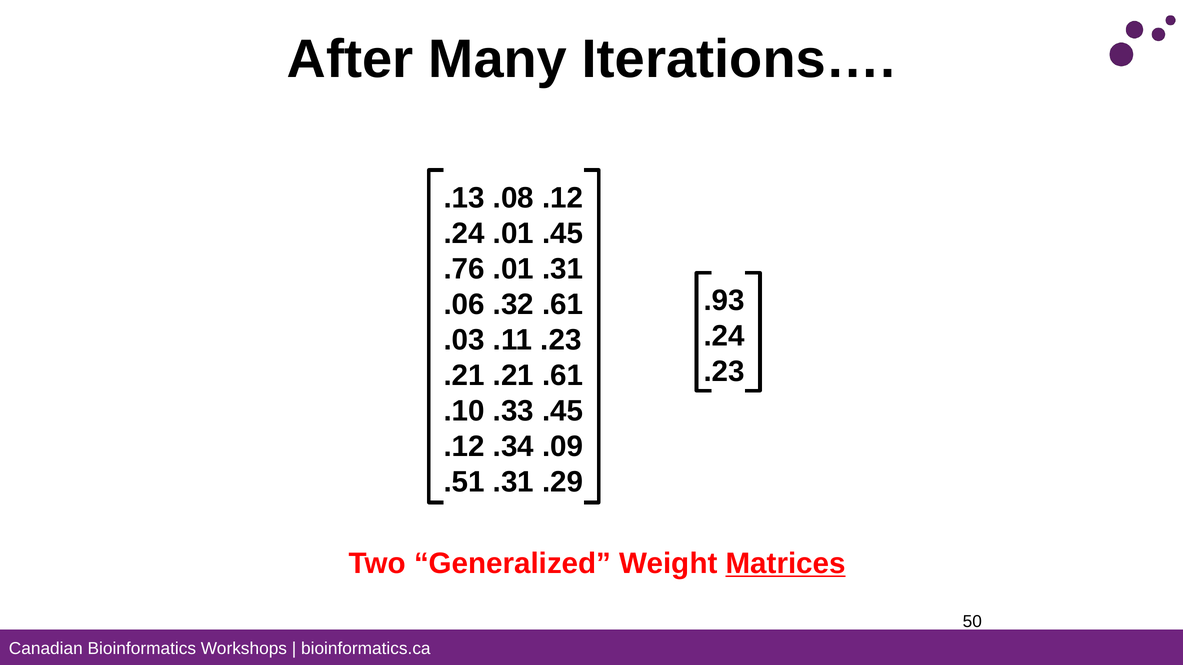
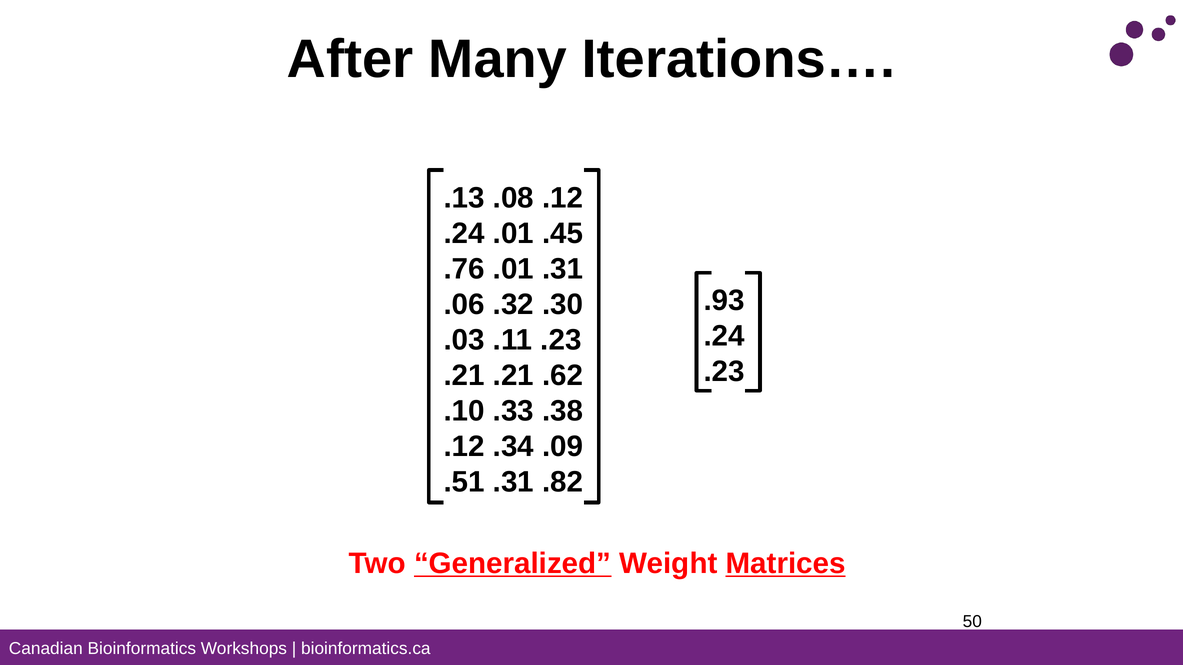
.32 .61: .61 -> .30 (563, 305)
.21 .61: .61 -> .62 (563, 376)
.33 .45: .45 -> .38 (563, 411)
.29: .29 -> .82 (563, 482)
Generalized underline: none -> present (513, 564)
